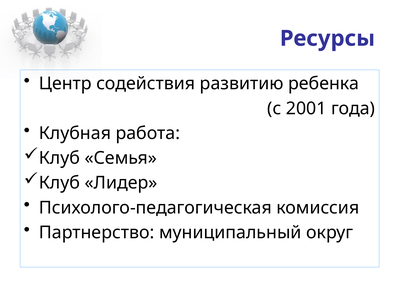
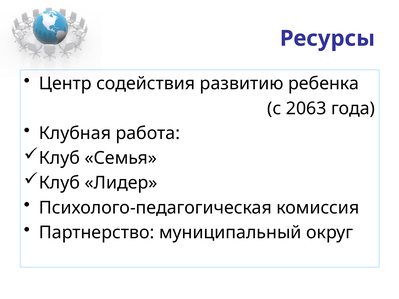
2001: 2001 -> 2063 (306, 109)
